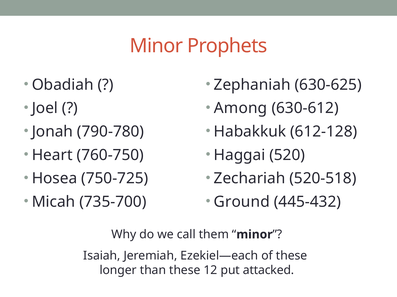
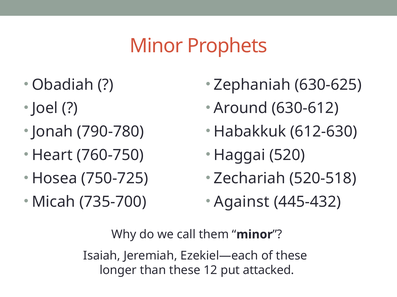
Among: Among -> Around (241, 108)
612-128: 612-128 -> 612-630 (324, 132)
Ground: Ground -> Against (242, 202)
